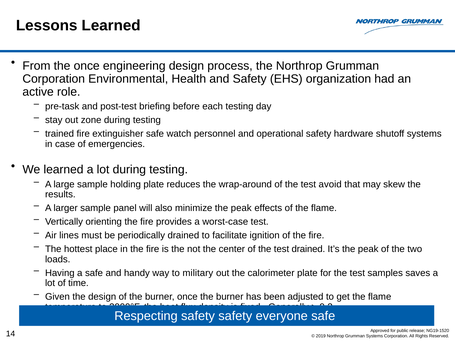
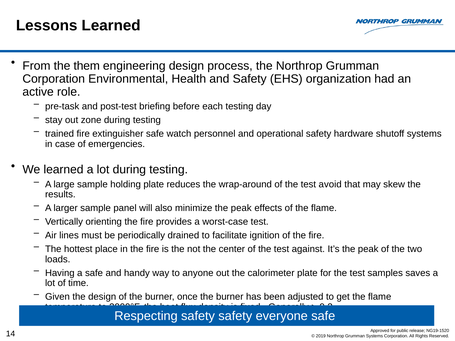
the once: once -> them (87, 66)
test drained: drained -> against (308, 249)
military: military -> anyone (198, 273)
